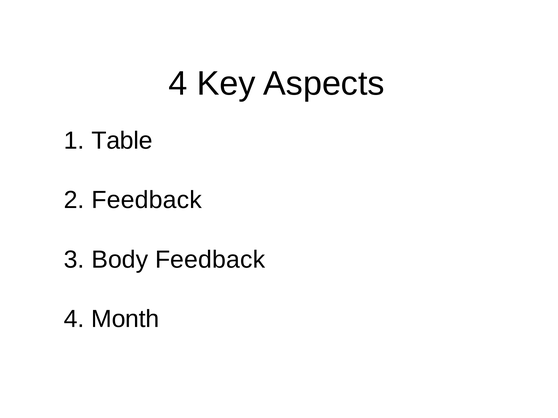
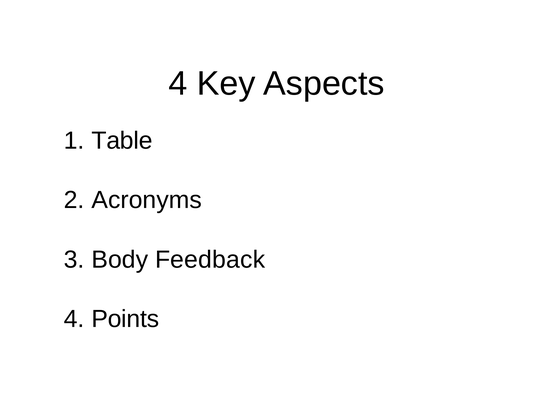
Feedback: Feedback -> Acronyms (147, 200)
Month: Month -> Points (125, 319)
